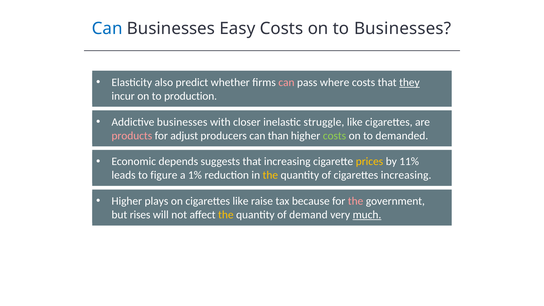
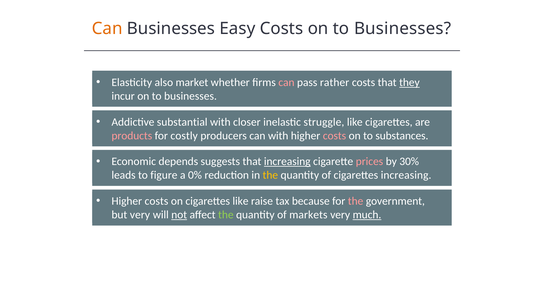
Can colour: blue -> orange (107, 29)
predict: predict -> market (192, 82)
where: where -> rather (335, 82)
incur on to production: production -> businesses (190, 96)
Addictive businesses: businesses -> substantial (182, 122)
adjust: adjust -> costly (184, 136)
can than: than -> with (278, 136)
costs colour: light green -> pink (335, 136)
demanded: demanded -> substances (402, 136)
increasing underline: none -> present (287, 162)
prices colour: yellow -> pink (369, 162)
11%: 11% -> 30% (409, 162)
1%: 1% -> 0% (195, 175)
plays: plays -> costs (156, 201)
but rises: rises -> very (140, 215)
not underline: none -> present (179, 215)
the colour: yellow -> light green (226, 215)
demand: demand -> markets (308, 215)
